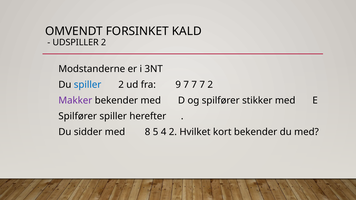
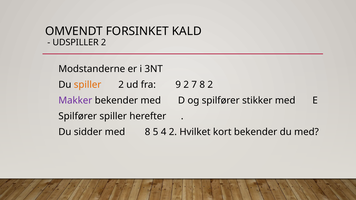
spiller colour: blue -> orange (88, 85)
7: 7 -> 2 (186, 85)
7: 7 -> 8 (202, 85)
